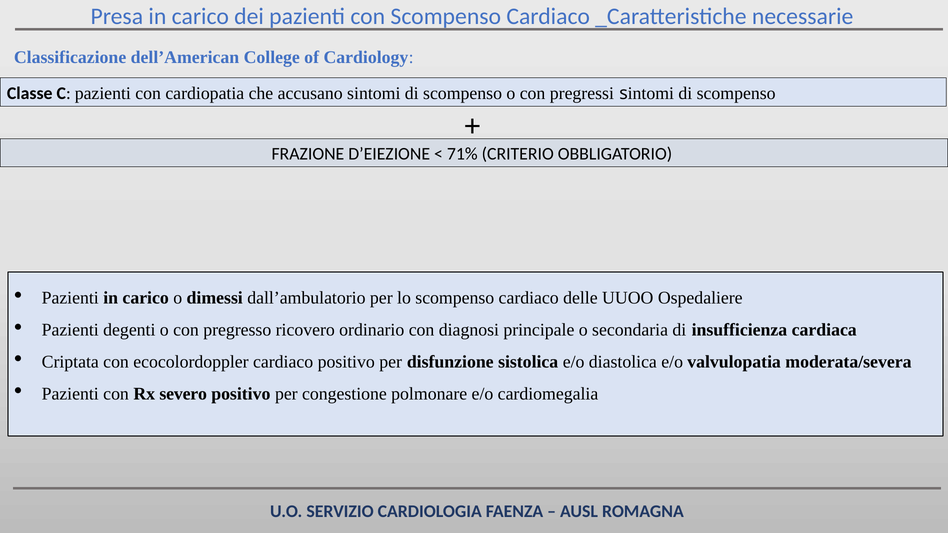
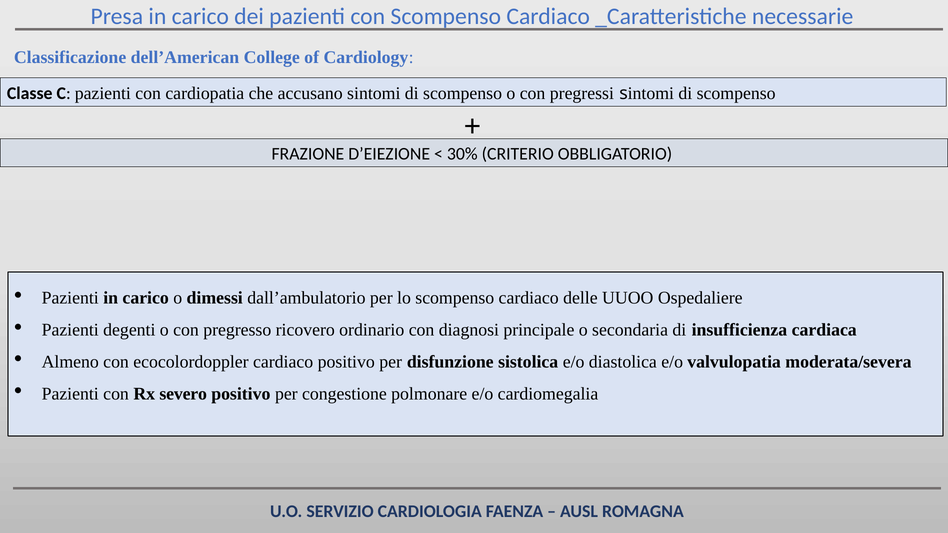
71%: 71% -> 30% (462, 154)
Criptata: Criptata -> Almeno (70, 362)
